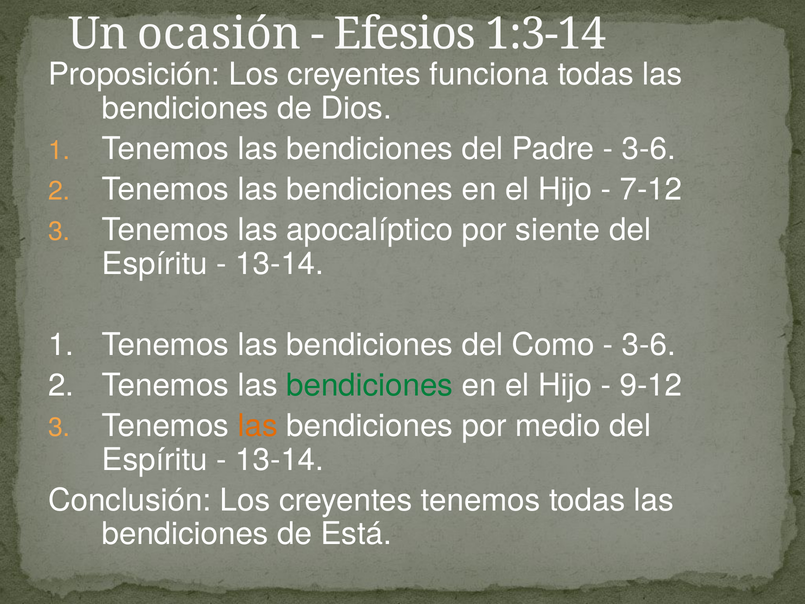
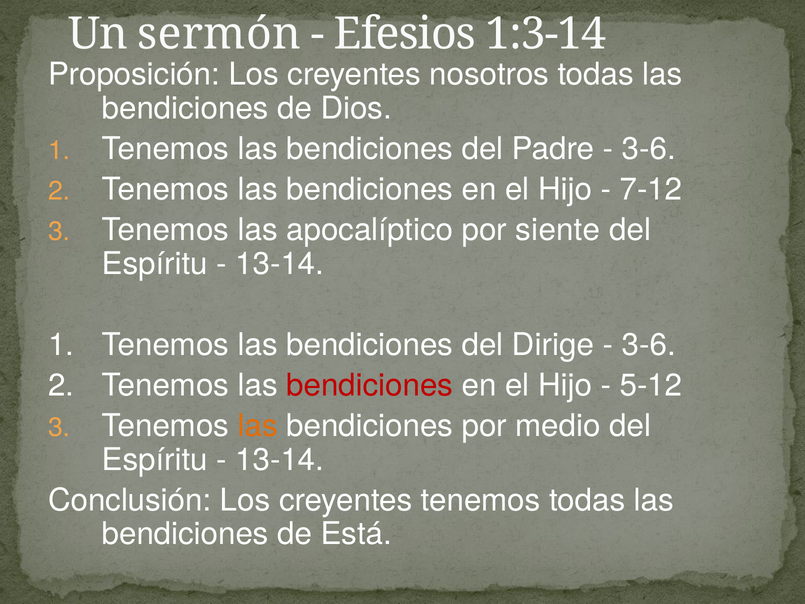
ocasión: ocasión -> sermón (219, 34)
funciona: funciona -> nosotros (489, 74)
Como: Como -> Dirige (553, 345)
bendiciones colour: green -> red (370, 385)
9-12: 9-12 -> 5-12 (651, 385)
